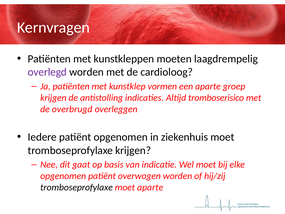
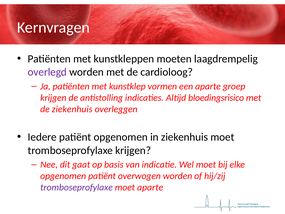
tromboserisico: tromboserisico -> bloedingsrisico (216, 98)
de overbrugd: overbrugd -> ziekenhuis (72, 109)
tromboseprofylaxe colour: black -> purple (77, 187)
